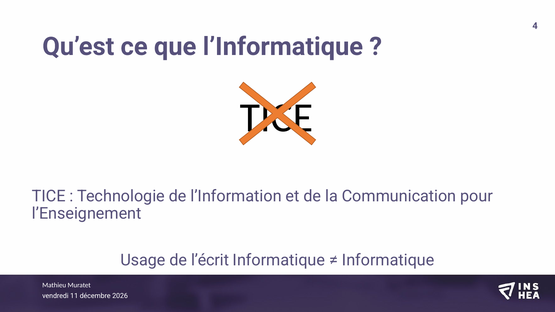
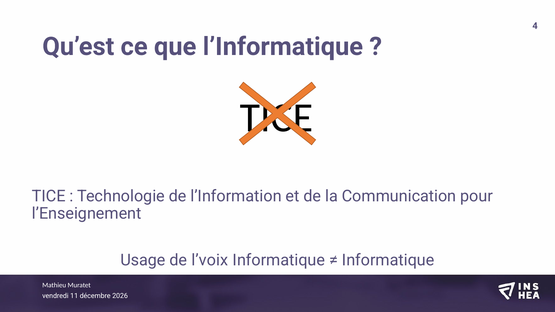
l’écrit: l’écrit -> l’voix (210, 260)
